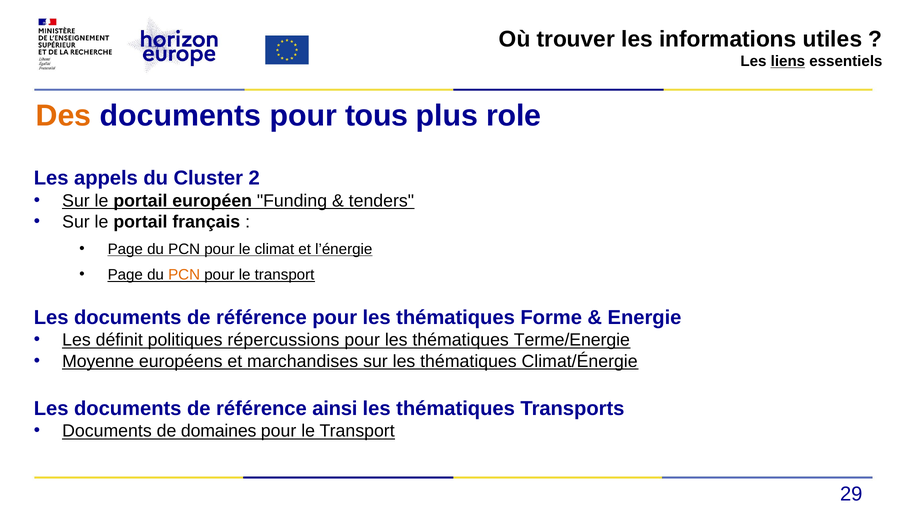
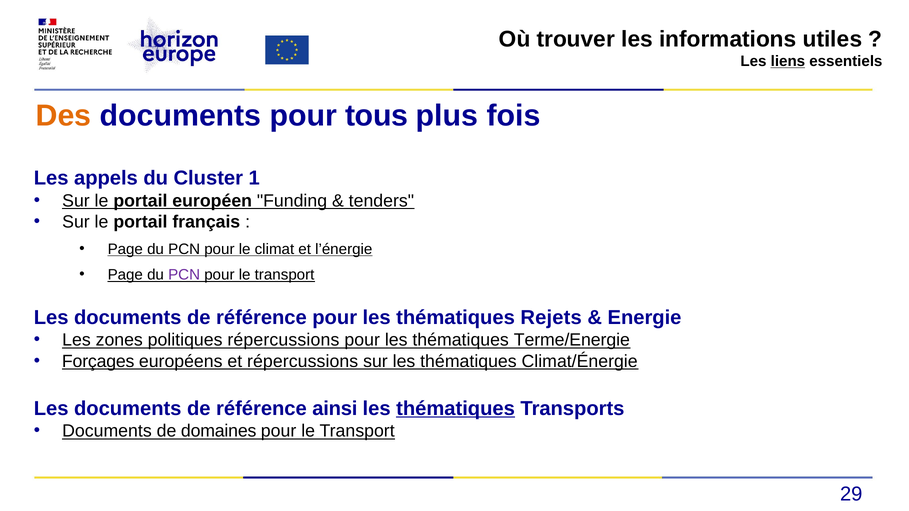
role: role -> fois (514, 116)
2: 2 -> 1 (254, 178)
PCN colour: orange -> purple (184, 275)
Forme: Forme -> Rejets (551, 318)
définit: définit -> zones (119, 340)
Moyenne: Moyenne -> Forçages (98, 362)
et marchandises: marchandises -> répercussions (303, 362)
thématiques underline: none -> present (456, 409)
